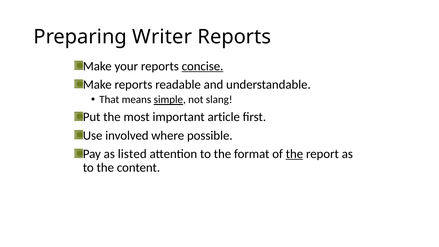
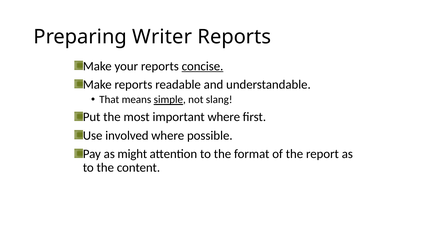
important article: article -> where (224, 117)
listed: listed -> might (132, 154)
the underline: present -> none (294, 154)
